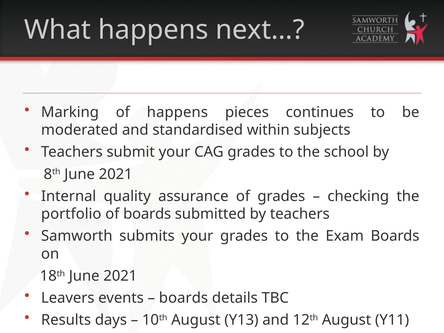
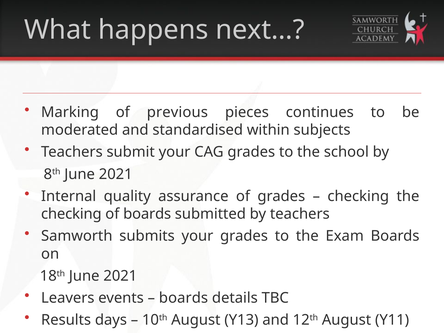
of happens: happens -> previous (177, 112)
portfolio: portfolio -> checking (71, 214)
